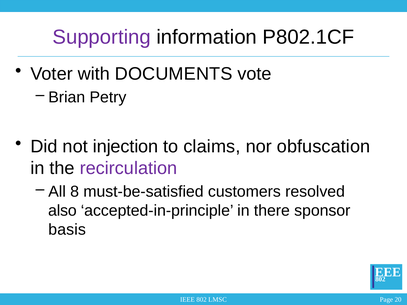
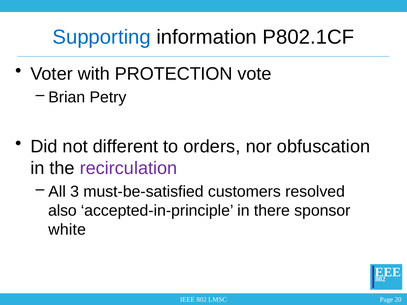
Supporting colour: purple -> blue (102, 37)
DOCUMENTS: DOCUMENTS -> PROTECTION (174, 74)
injection: injection -> different (126, 147)
claims: claims -> orders (212, 147)
8: 8 -> 3 (75, 192)
basis: basis -> white (67, 230)
